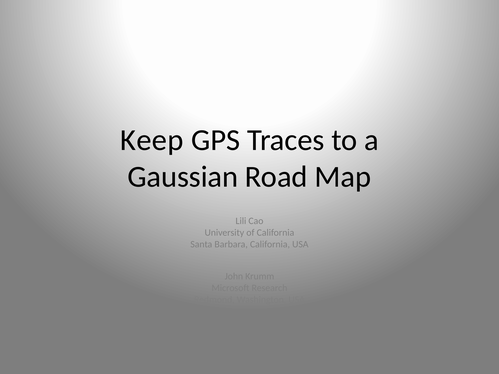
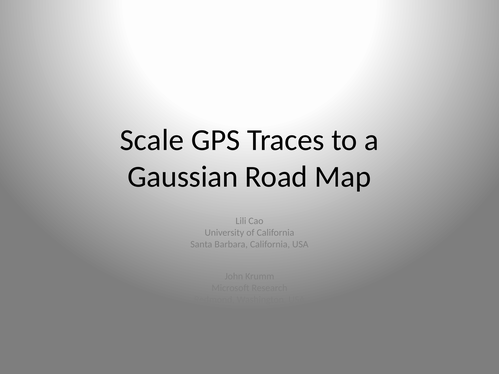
Keep: Keep -> Scale (152, 140)
